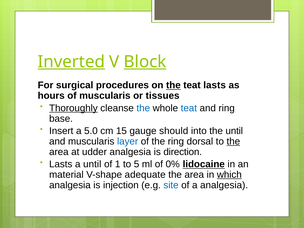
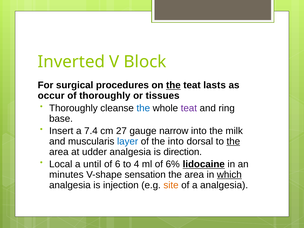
Inverted underline: present -> none (71, 62)
Block underline: present -> none (145, 62)
hours: hours -> occur (51, 96)
of muscularis: muscularis -> thoroughly (105, 96)
Thoroughly underline: present -> none (73, 108)
teat colour: blue -> purple (189, 108)
5.0: 5.0 -> 7.4 (91, 131)
15: 15 -> 27 (121, 131)
should: should -> narrow (174, 131)
the until: until -> milk (234, 131)
the ring: ring -> into (176, 141)
Lasts: Lasts -> Local (61, 164)
1: 1 -> 6 (118, 164)
5: 5 -> 4 (137, 164)
0%: 0% -> 6% (173, 164)
material: material -> minutes (66, 175)
adequate: adequate -> sensation (145, 175)
site colour: blue -> orange (171, 185)
